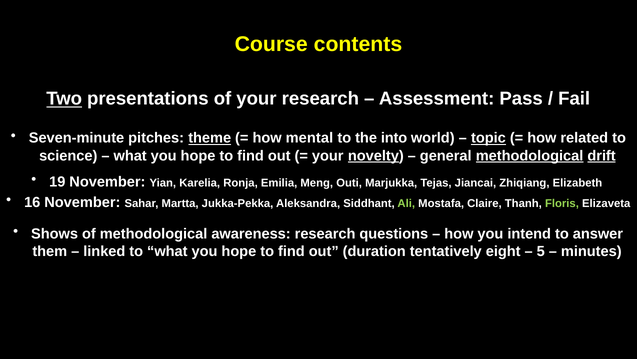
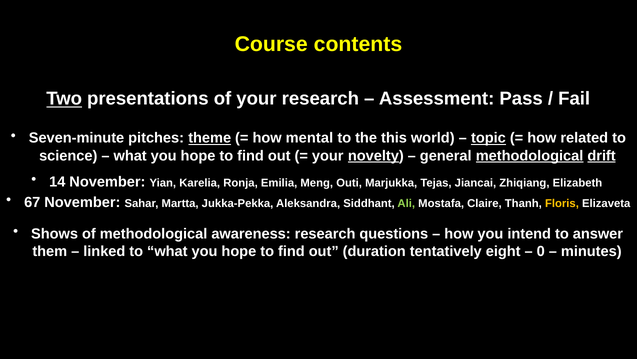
into: into -> this (394, 138)
19: 19 -> 14 (57, 181)
16: 16 -> 67 (32, 202)
Floris colour: light green -> yellow (562, 203)
5: 5 -> 0 (541, 251)
